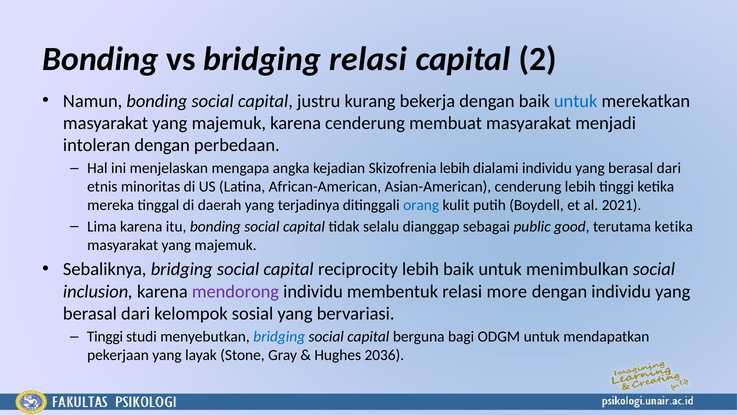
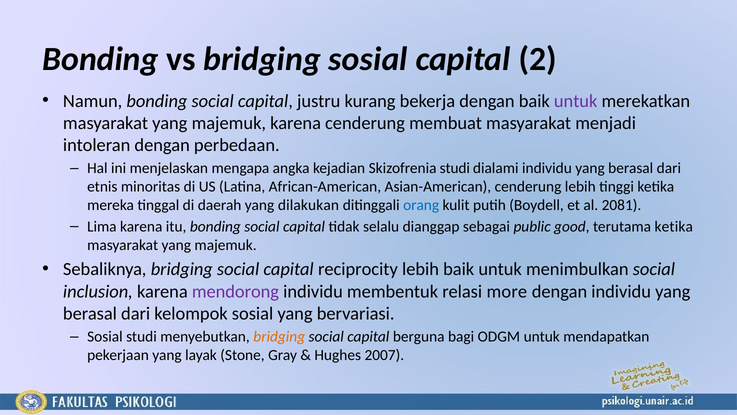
bridging relasi: relasi -> sosial (368, 59)
untuk colour: blue -> purple (576, 101)
Skizofrenia lebih: lebih -> studi (455, 168)
terjadinya: terjadinya -> dilakukan (308, 205)
2021: 2021 -> 2081 (621, 205)
Tinggi: Tinggi -> Sosial (105, 336)
bridging colour: blue -> orange (279, 336)
2036: 2036 -> 2007 (384, 355)
